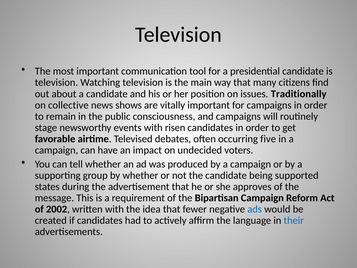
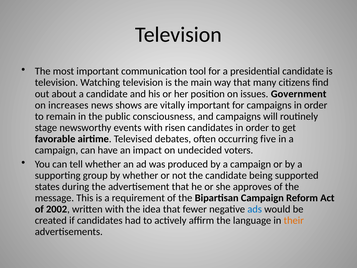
Traditionally: Traditionally -> Government (299, 94)
collective: collective -> increases (68, 105)
their colour: blue -> orange (294, 220)
